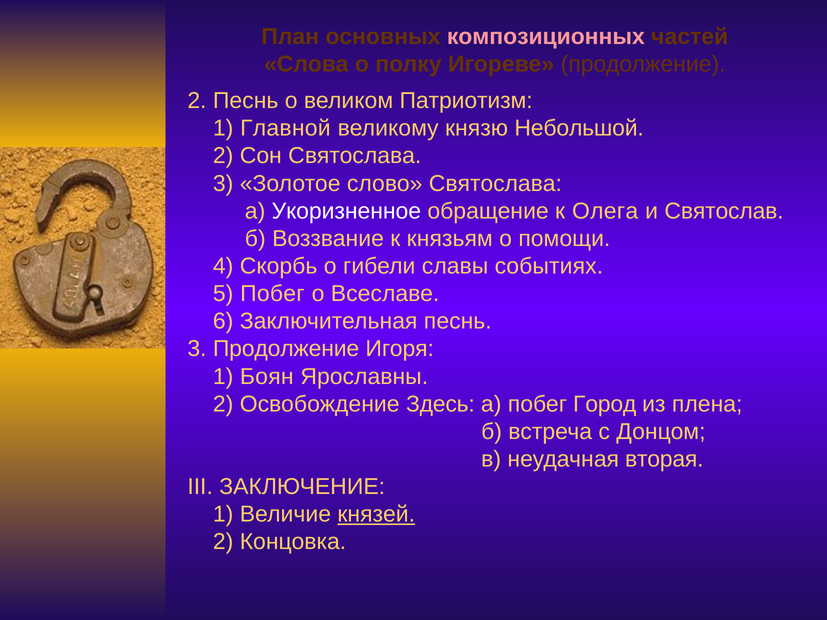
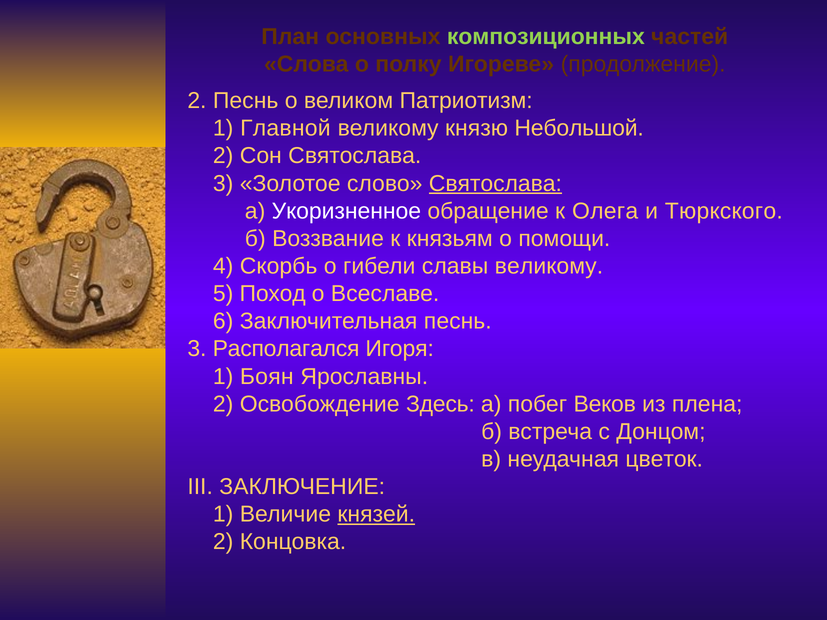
композиционных colour: pink -> light green (546, 37)
Святослава underline: none -> present (495, 184)
Святослав: Святослав -> Тюркского (724, 211)
славы событиях: событиях -> великому (549, 266)
5 Побег: Побег -> Поход (273, 294)
3 Продолжение: Продолжение -> Располагался (286, 349)
Город: Город -> Веков (605, 404)
вторая: вторая -> цветок (664, 459)
